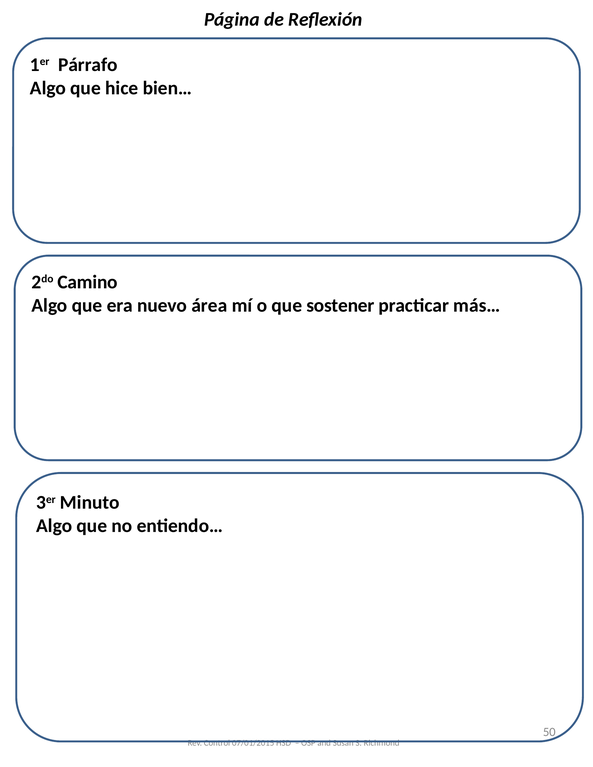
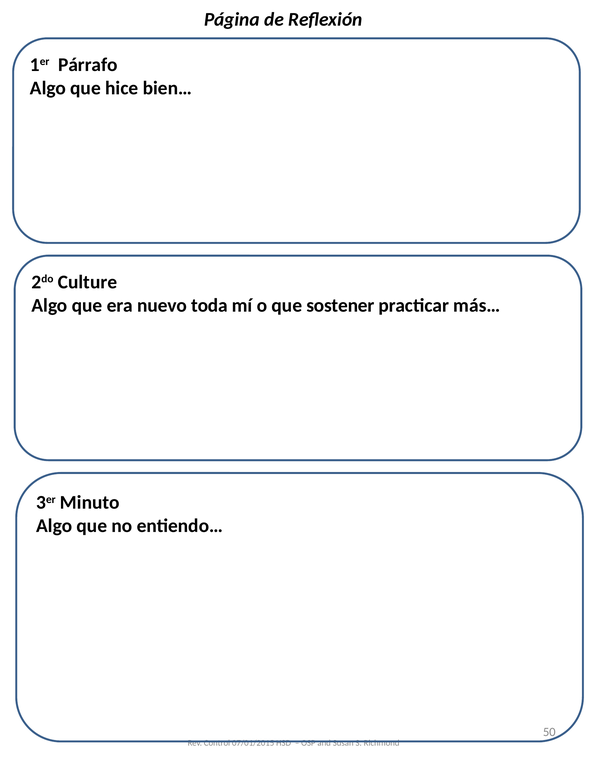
Camino: Camino -> Culture (87, 282)
área: área -> toda (209, 305)
